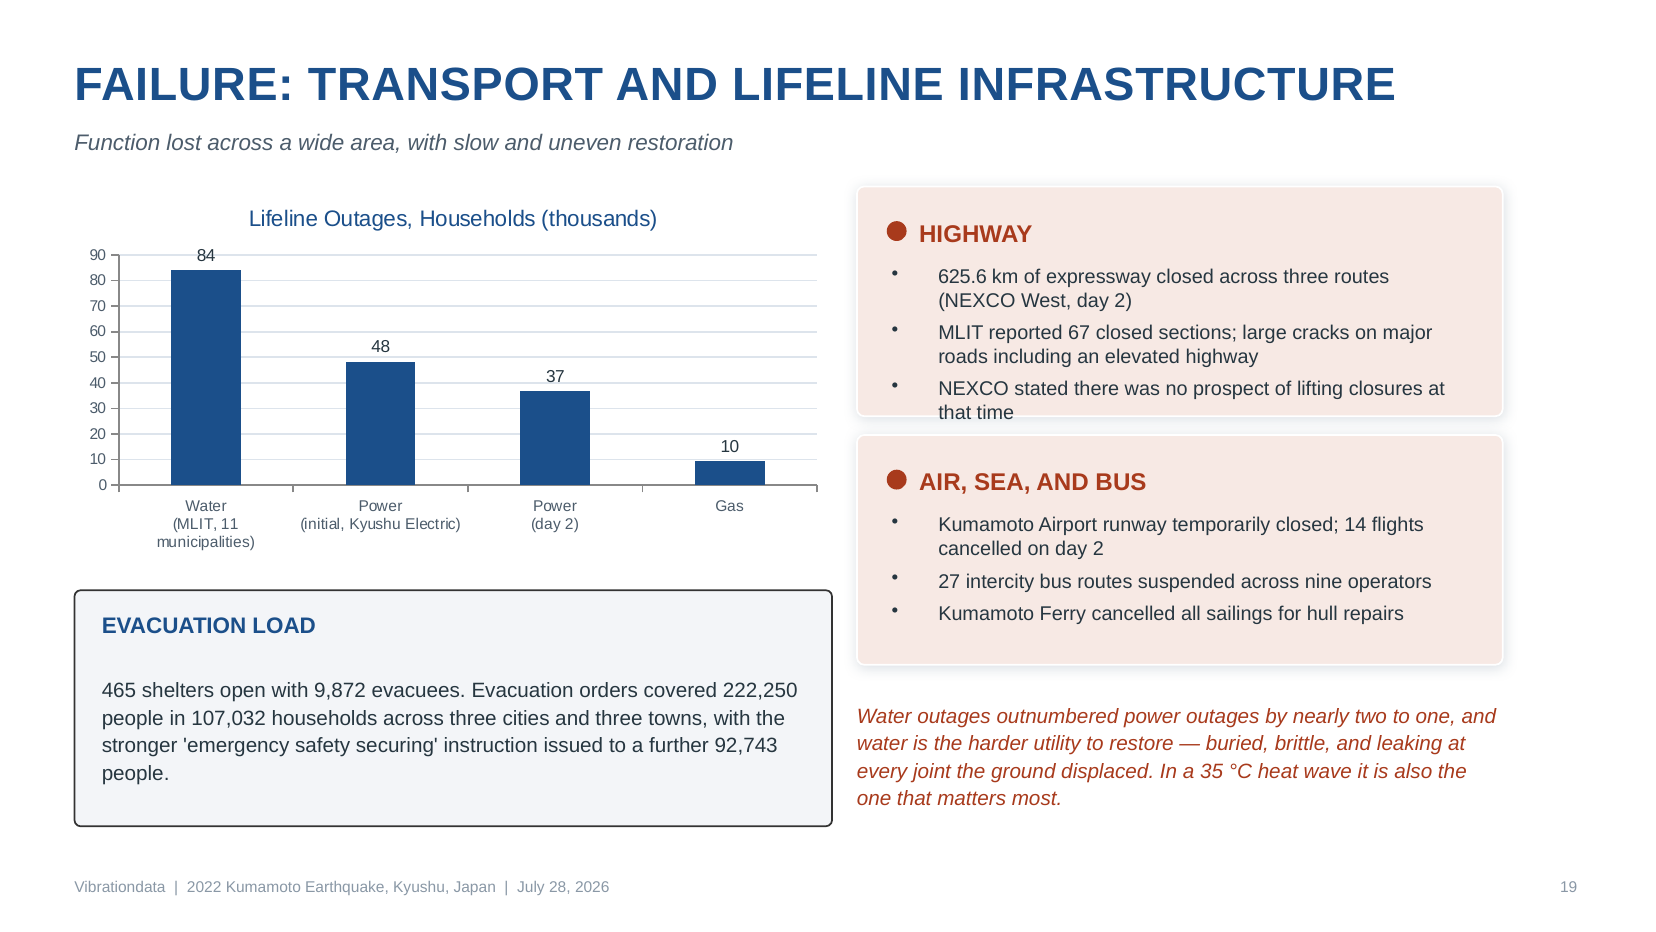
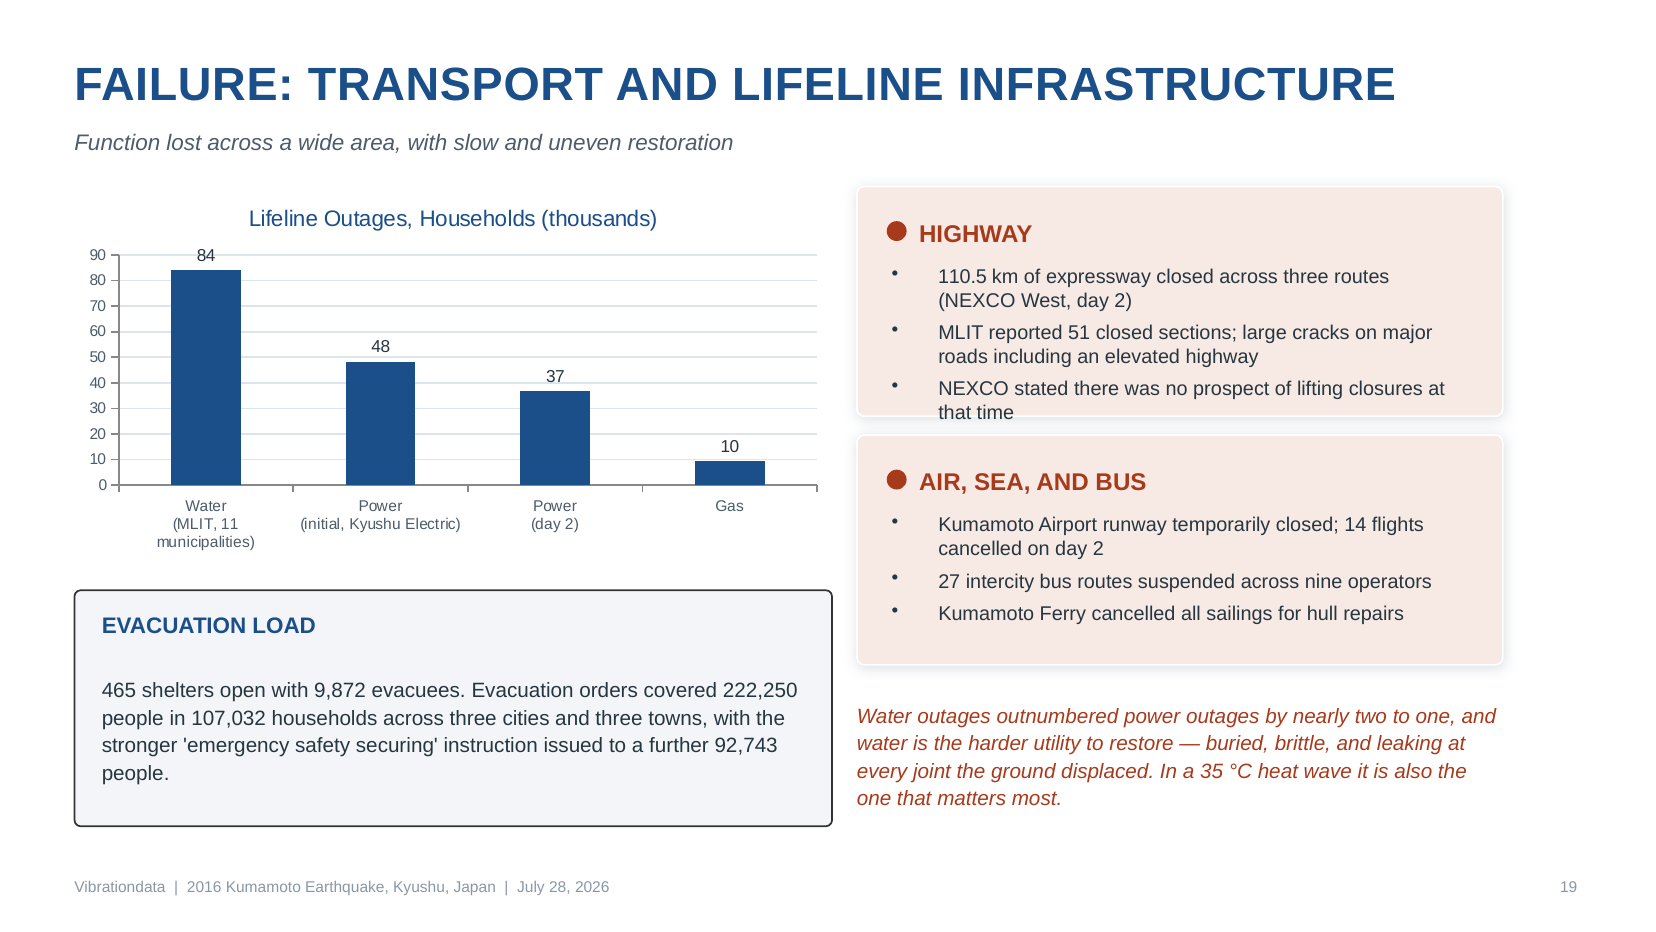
625.6: 625.6 -> 110.5 (962, 277)
67: 67 -> 51 (1079, 333)
2022: 2022 -> 2016 (204, 887)
